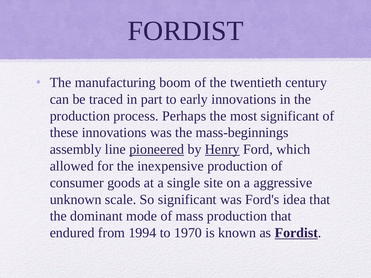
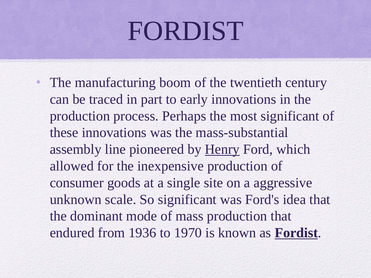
mass‐beginnings: mass‐beginnings -> mass‐substantial (242, 133)
pioneered underline: present -> none (157, 149)
1994: 1994 -> 1936 (142, 233)
